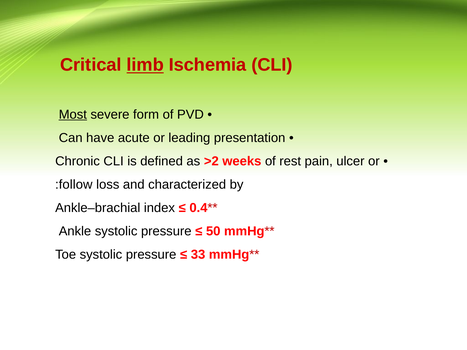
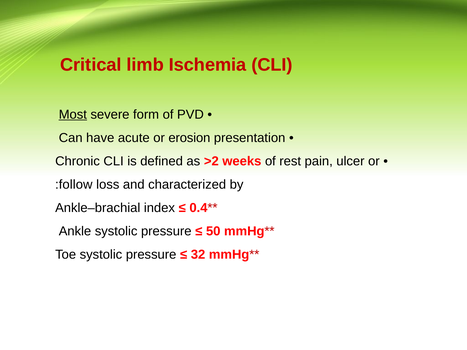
limb underline: present -> none (145, 65)
leading: leading -> erosion (189, 138)
33: 33 -> 32 (198, 255)
